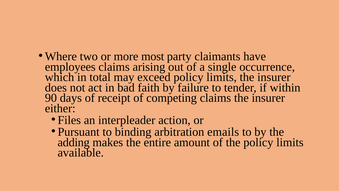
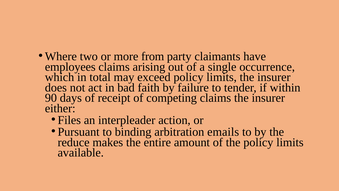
most: most -> from (153, 56)
adding: adding -> reduce (74, 142)
